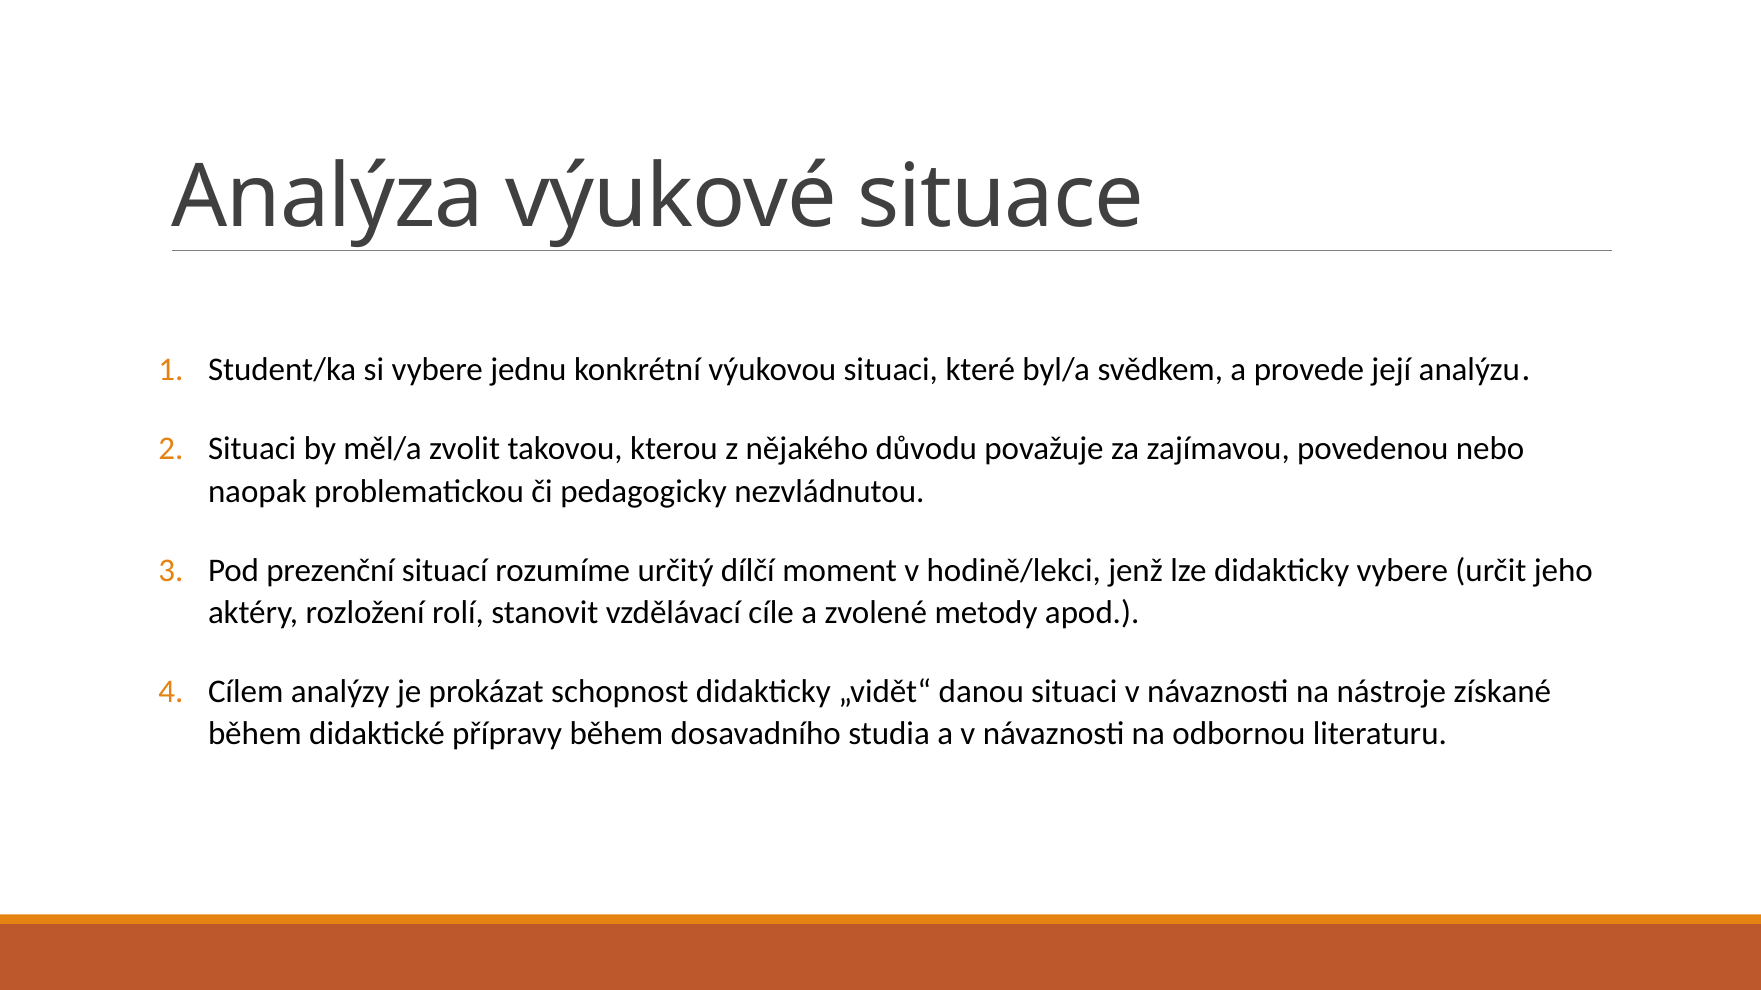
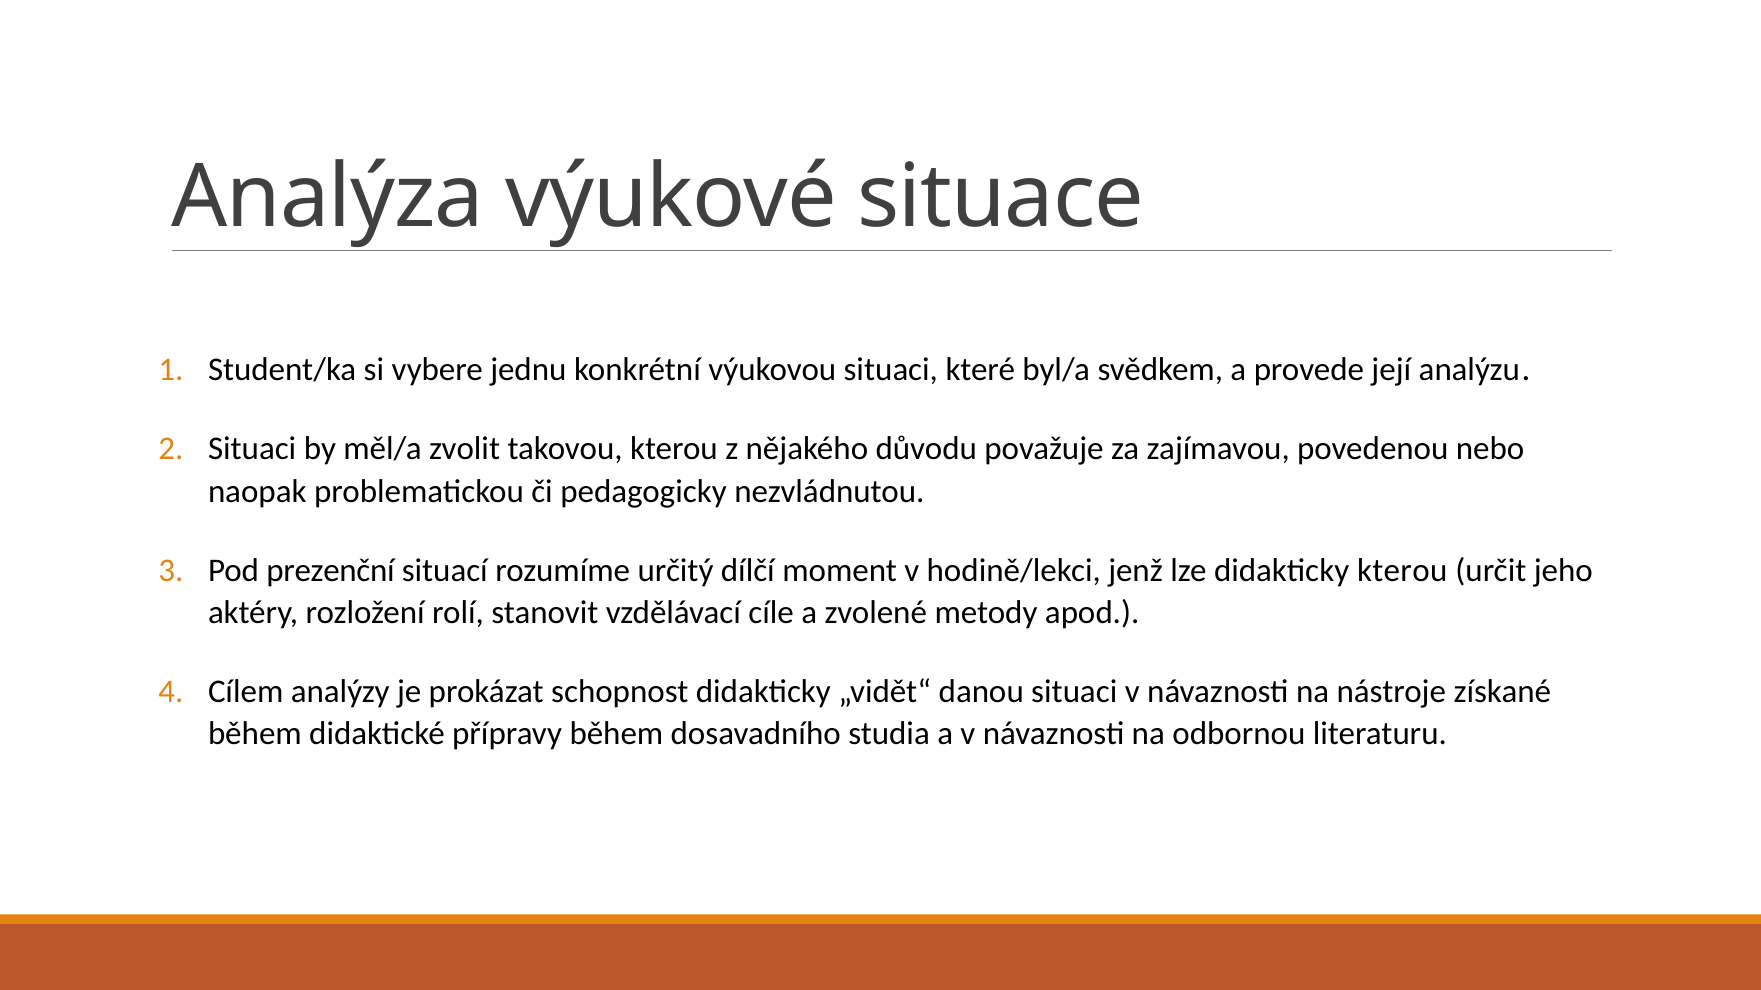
didakticky vybere: vybere -> kterou (1402, 571)
